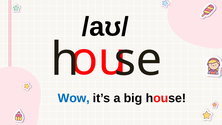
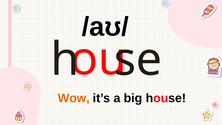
Wow colour: blue -> orange (74, 98)
